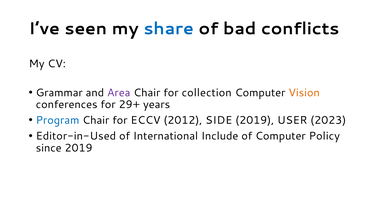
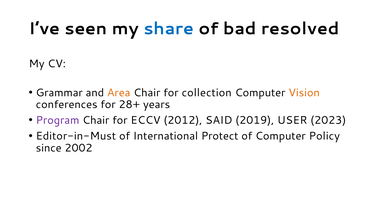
conflicts: conflicts -> resolved (300, 29)
Area colour: purple -> orange (119, 93)
29+: 29+ -> 28+ (129, 105)
Program colour: blue -> purple (58, 120)
SIDE: SIDE -> SAID (219, 120)
Editor-in-Used: Editor-in-Used -> Editor-in-Must (76, 136)
Include: Include -> Protect (220, 136)
since 2019: 2019 -> 2002 (79, 148)
